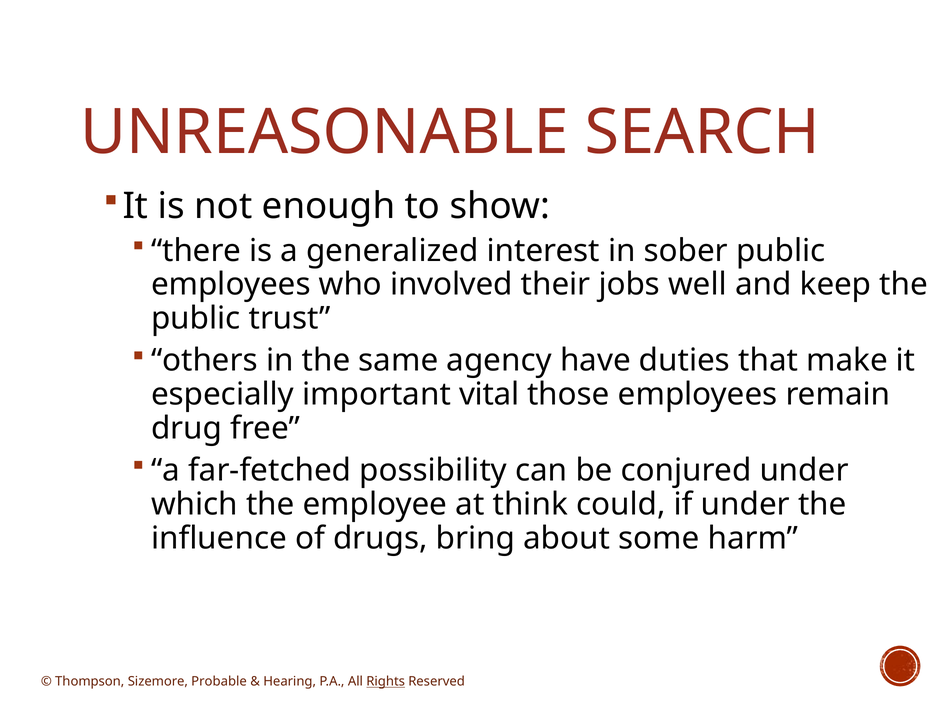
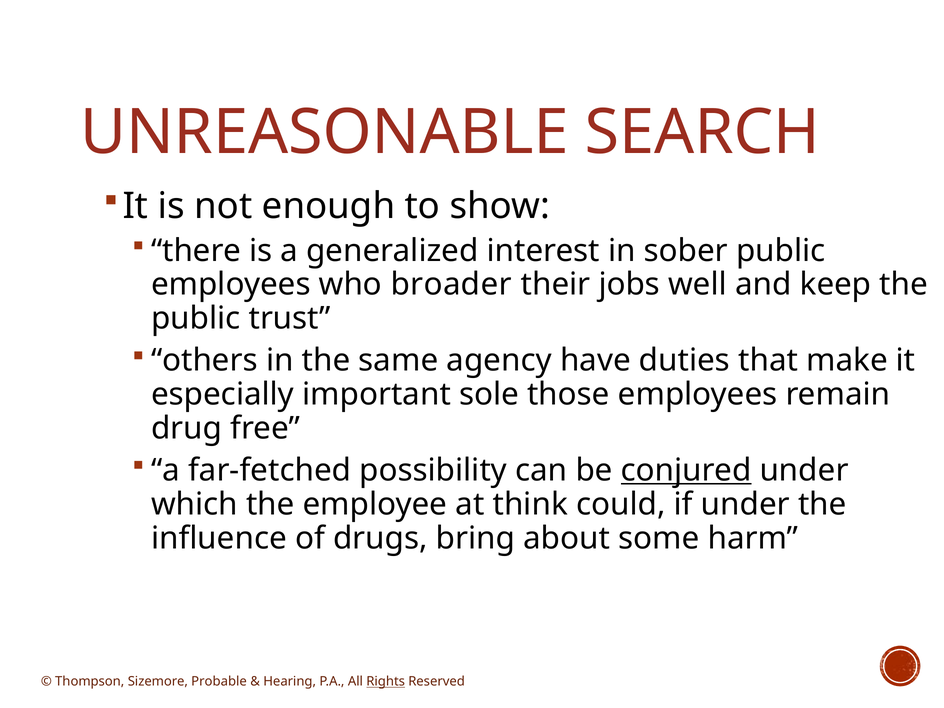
involved: involved -> broader (451, 285)
vital: vital -> sole (489, 394)
conjured underline: none -> present (686, 470)
